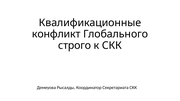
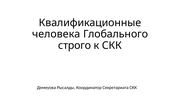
конфликт: конфликт -> человека (56, 34)
